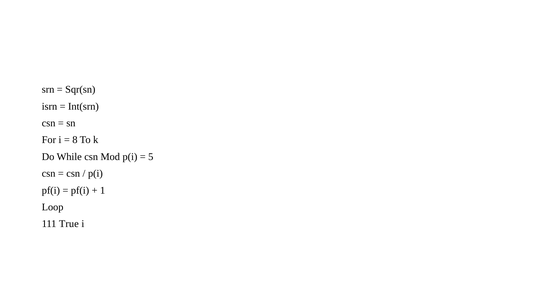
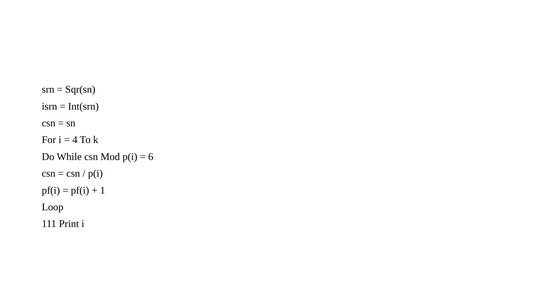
8: 8 -> 4 (75, 140)
5: 5 -> 6 (151, 157)
True: True -> Print (69, 224)
